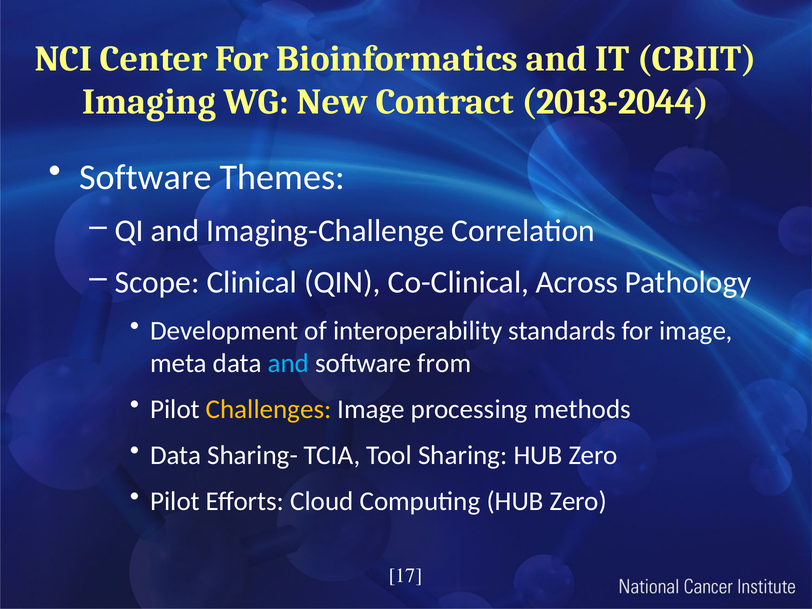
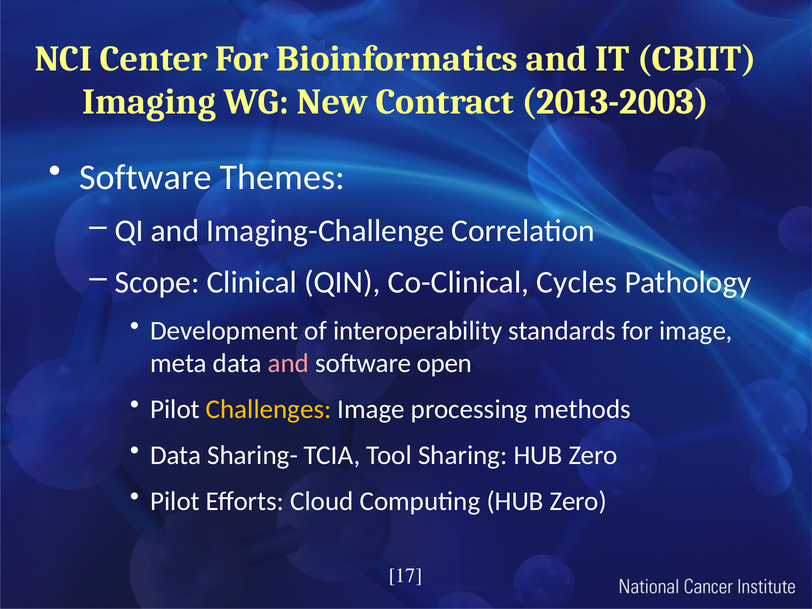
2013-2044: 2013-2044 -> 2013-2003 (615, 102)
Across: Across -> Cycles (577, 282)
and colour: light blue -> pink (288, 363)
from: from -> open (445, 363)
